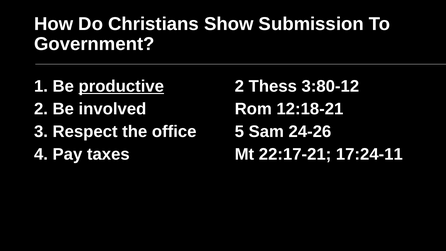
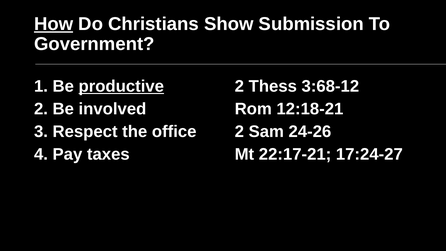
How underline: none -> present (54, 24)
3:80-12: 3:80-12 -> 3:68-12 (330, 86)
office 5: 5 -> 2 (239, 132)
17:24-11: 17:24-11 -> 17:24-27 (369, 154)
